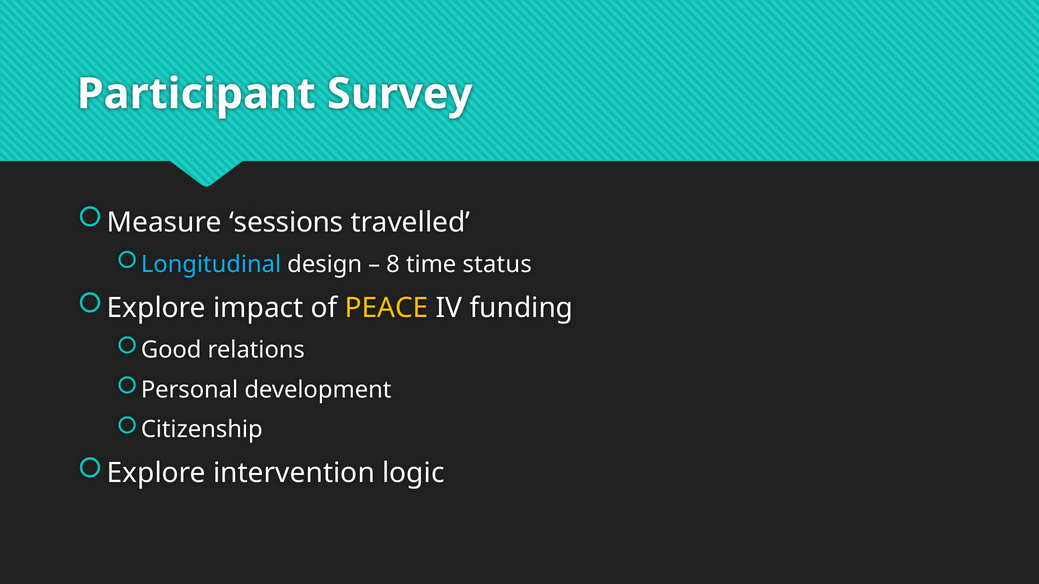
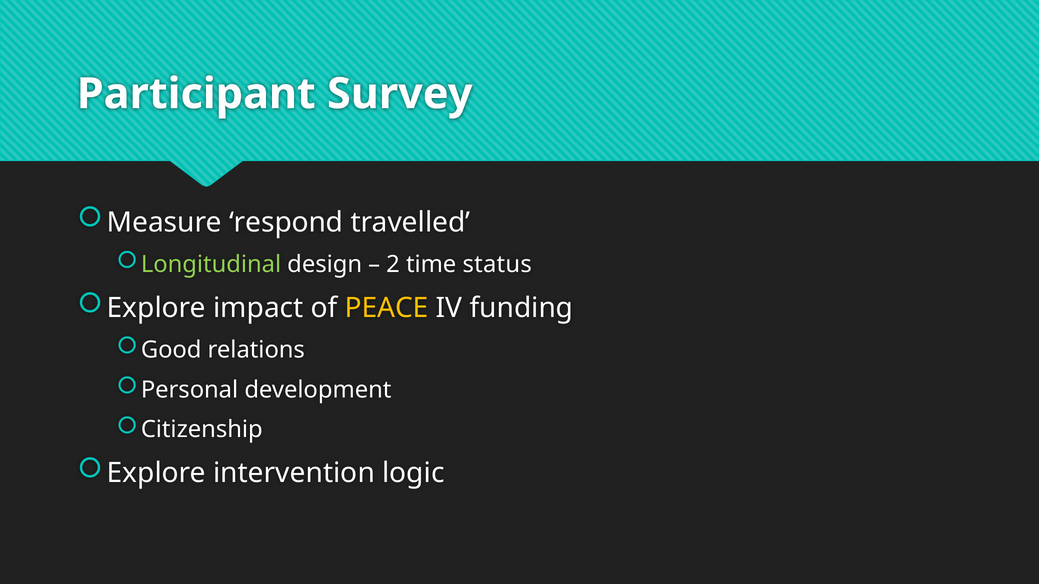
sessions: sessions -> respond (286, 222)
Longitudinal colour: light blue -> light green (211, 265)
8: 8 -> 2 (393, 265)
